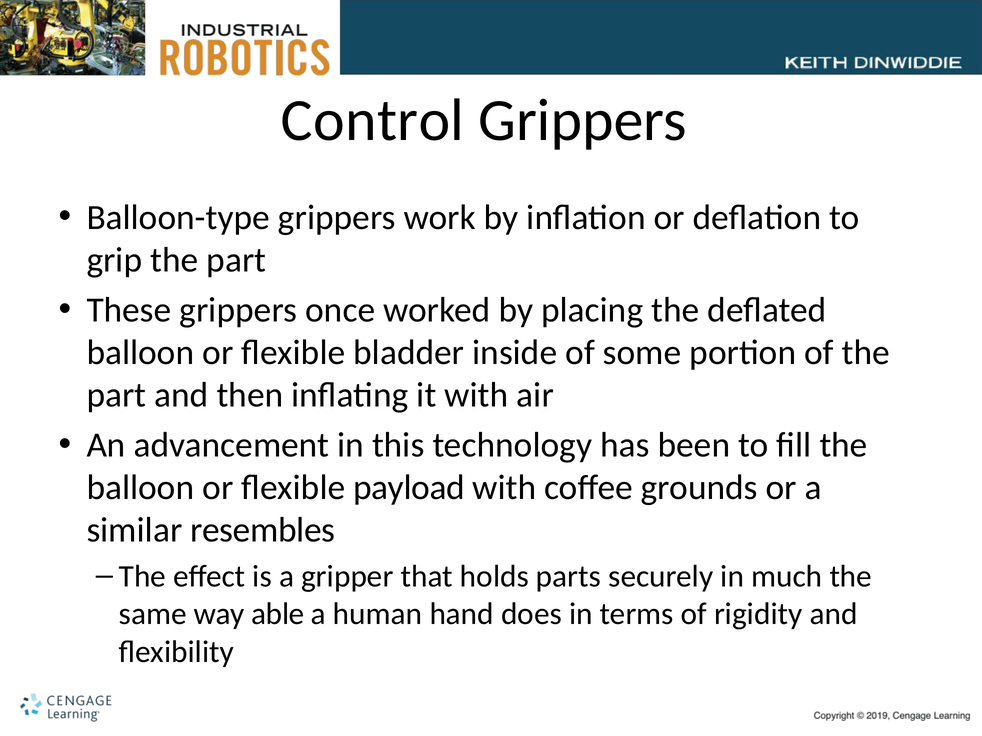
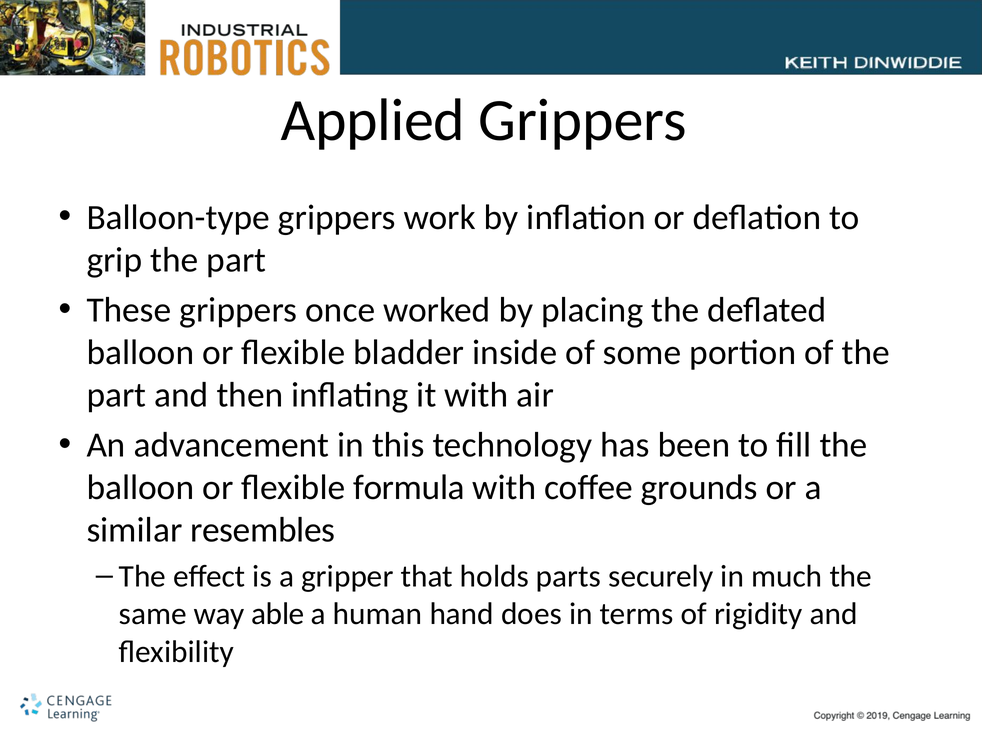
Control: Control -> Applied (373, 121)
payload: payload -> formula (409, 488)
